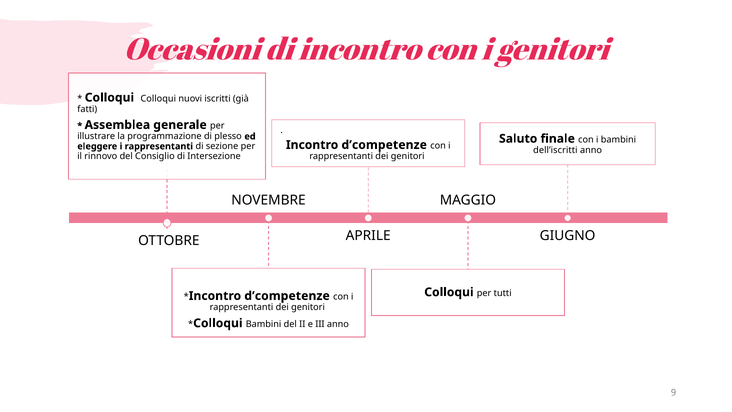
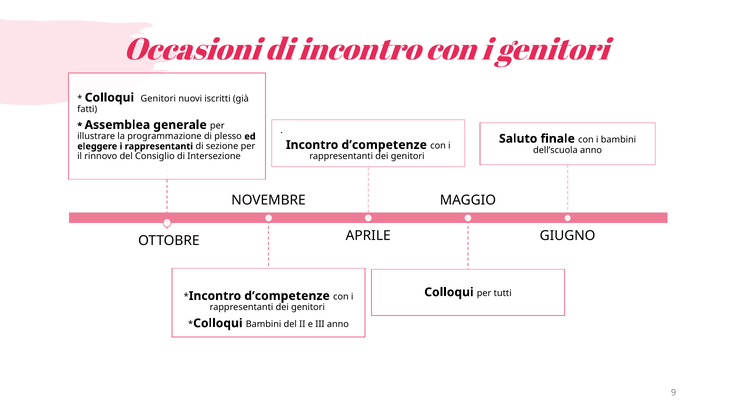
Colloqui Colloqui: Colloqui -> Genitori (158, 98)
dell’iscritti: dell’iscritti -> dell’scuola (555, 150)
